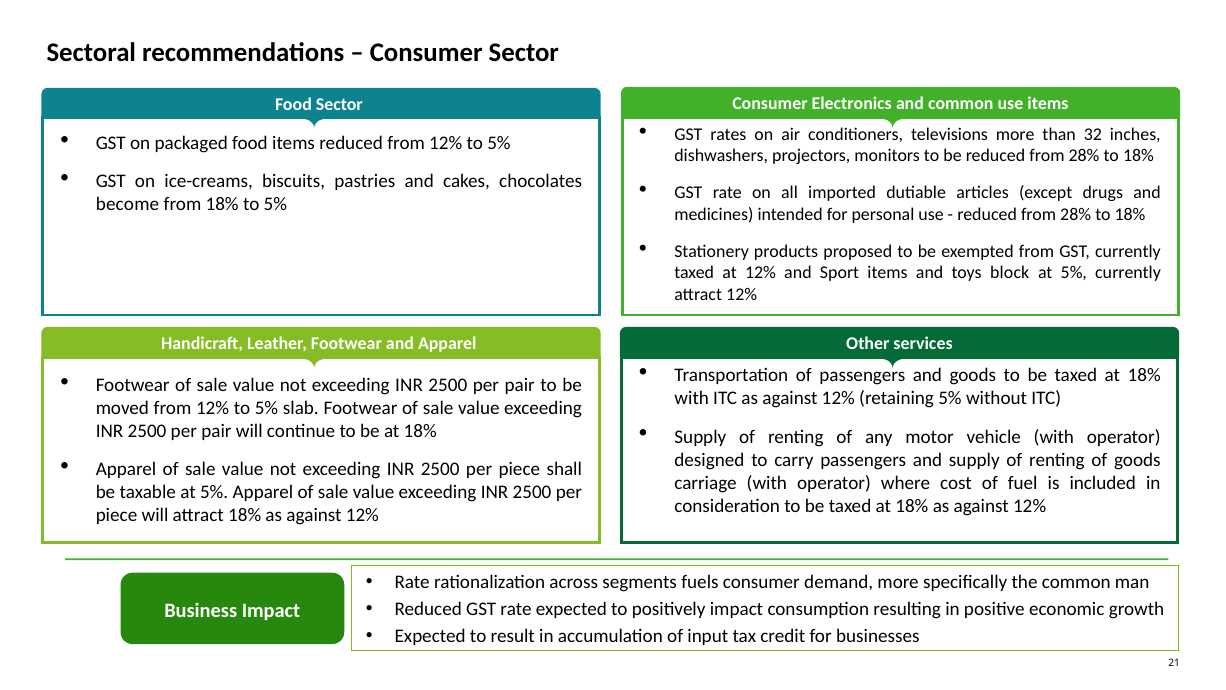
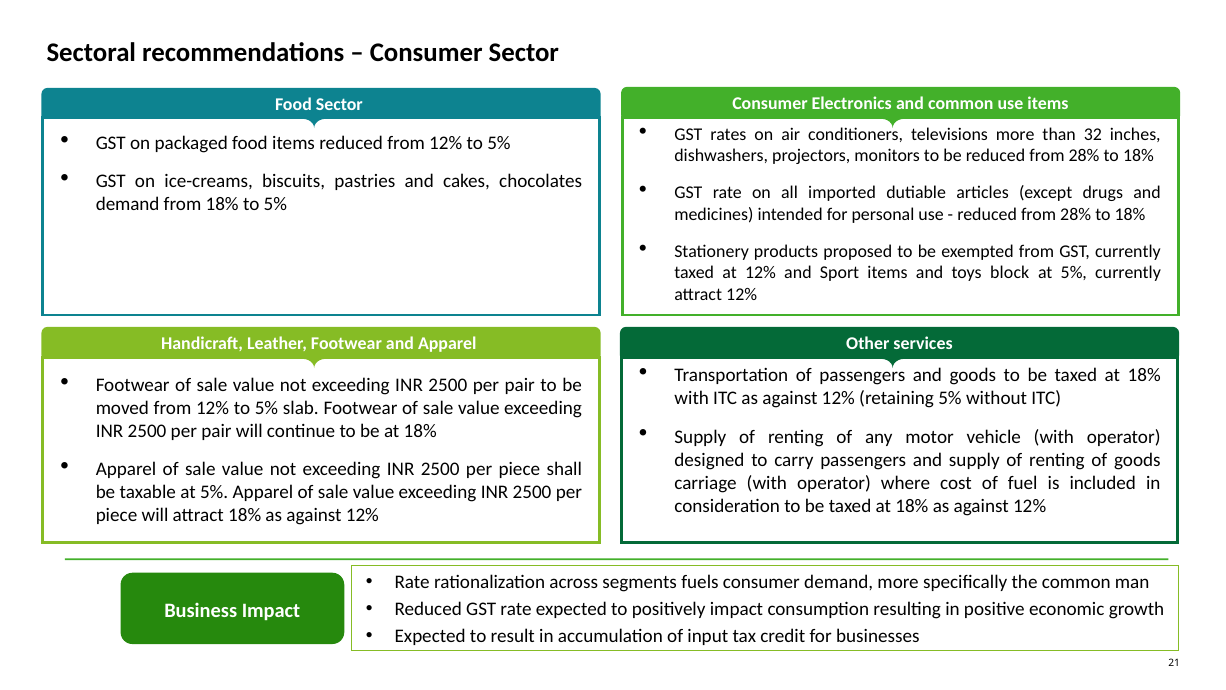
become: become -> demand (128, 204)
